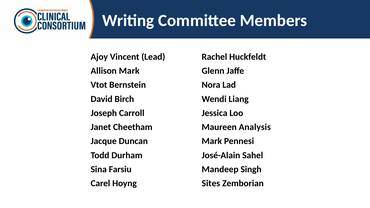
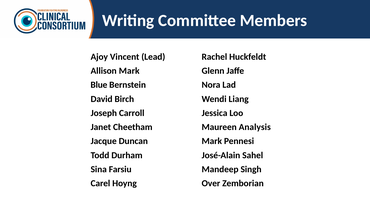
Vtot: Vtot -> Blue (99, 85)
Sites: Sites -> Over (211, 183)
